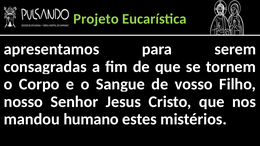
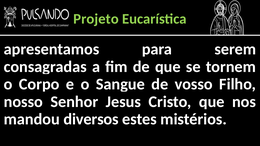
humano: humano -> diversos (91, 119)
